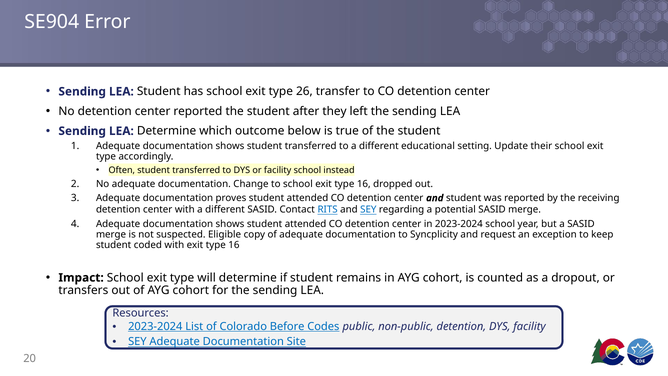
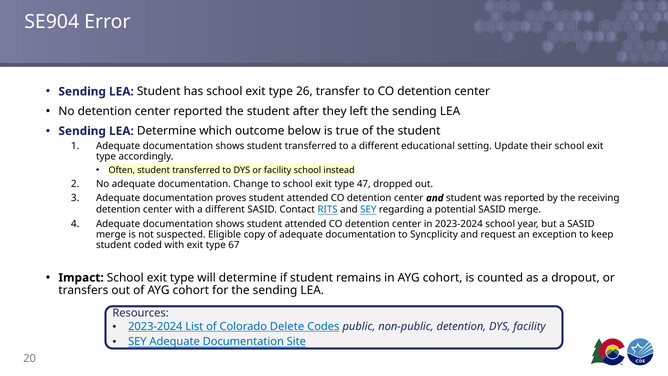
school exit type 16: 16 -> 47 (364, 184)
with exit type 16: 16 -> 67 (234, 245)
Before: Before -> Delete (287, 326)
